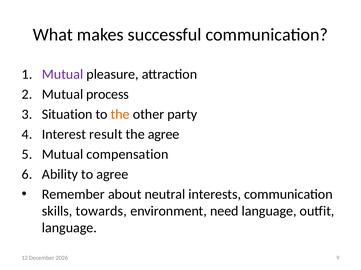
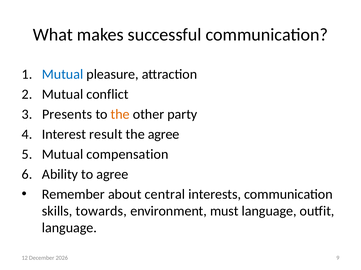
Mutual colour: purple -> blue (63, 74)
process: process -> conflict (107, 94)
Situation: Situation -> Presents (67, 115)
neutral: neutral -> central (165, 195)
need: need -> must (224, 212)
